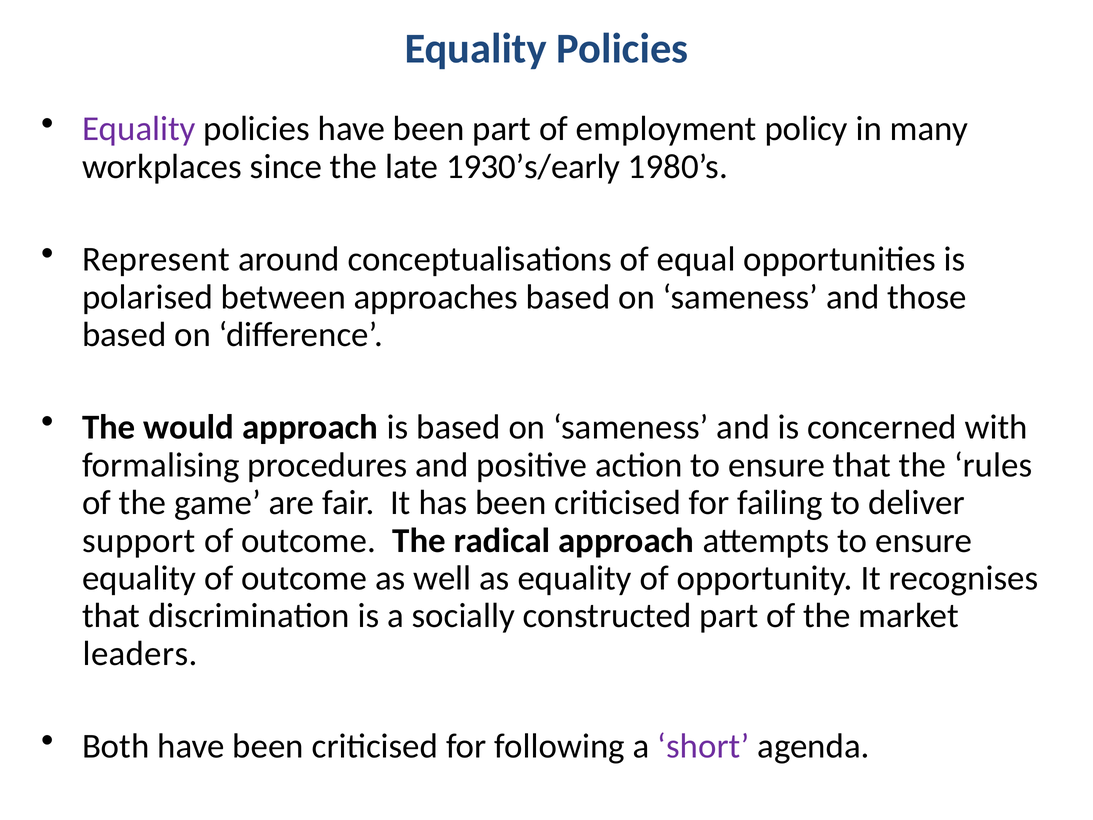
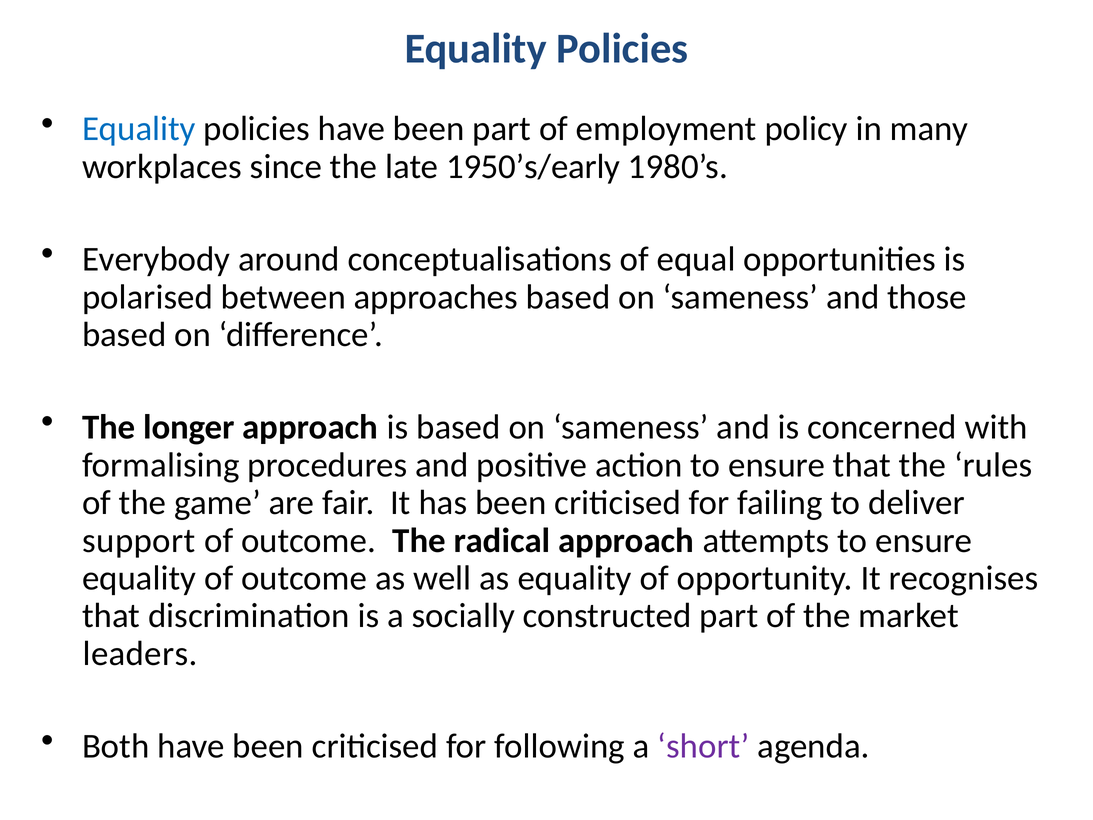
Equality colour: purple -> blue (139, 129)
1930’s/early: 1930’s/early -> 1950’s/early (533, 167)
Represent: Represent -> Everybody (156, 259)
would: would -> longer (189, 427)
